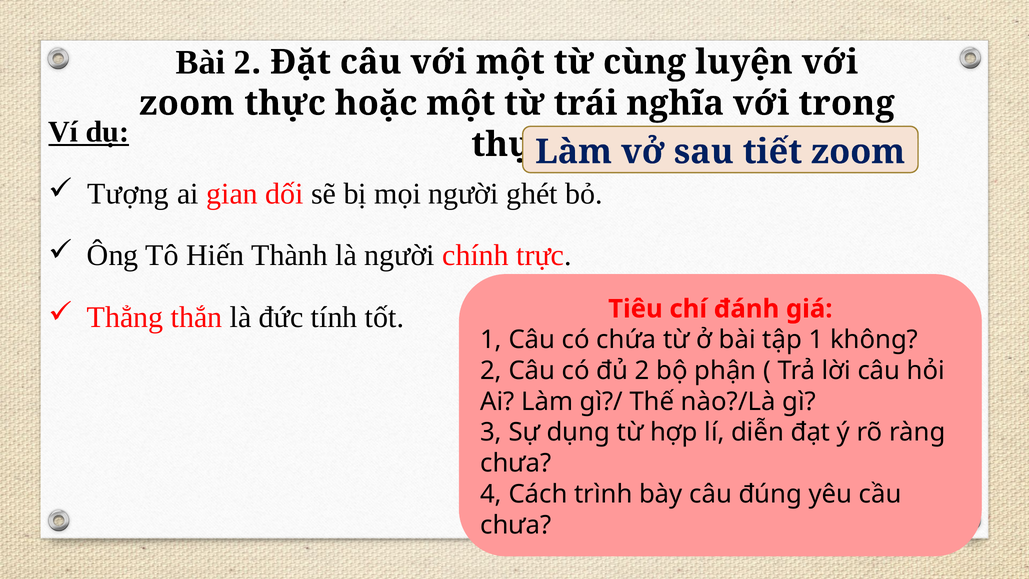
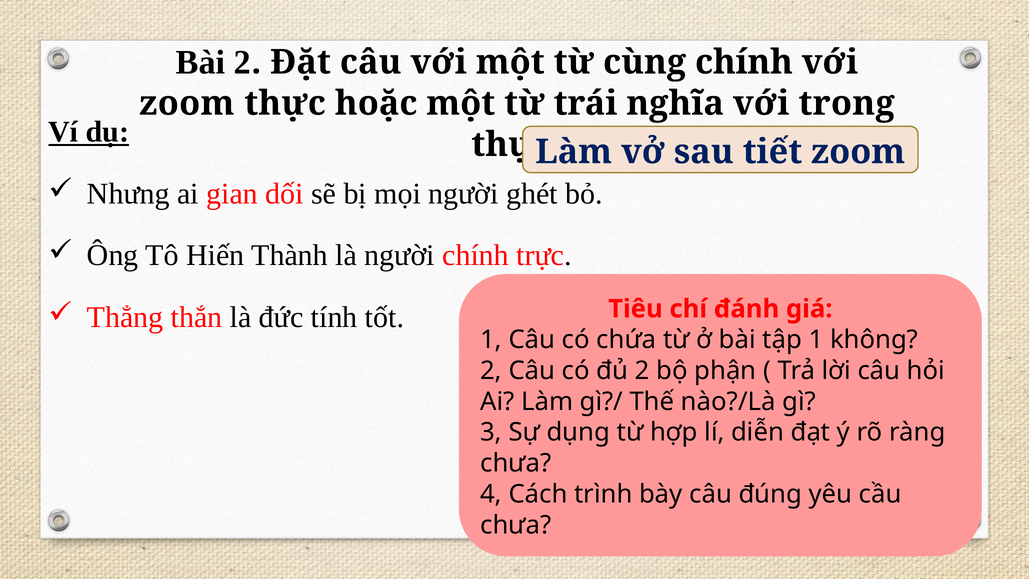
cùng luyện: luyện -> chính (744, 62)
Tượng: Tượng -> Nhưng (128, 194)
